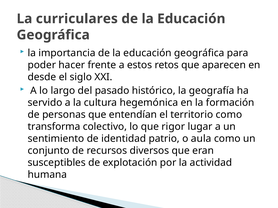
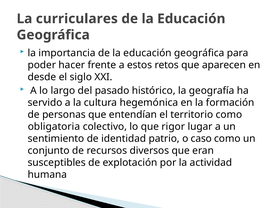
transforma: transforma -> obligatoria (54, 127)
aula: aula -> caso (201, 139)
